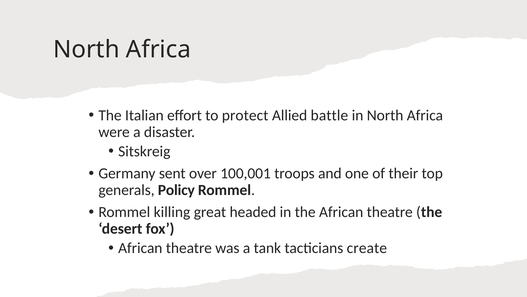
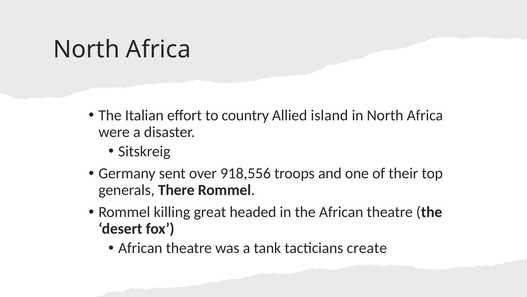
protect: protect -> country (245, 115)
battle: battle -> island (329, 115)
100,001: 100,001 -> 918,556 (246, 173)
Policy: Policy -> There (176, 190)
